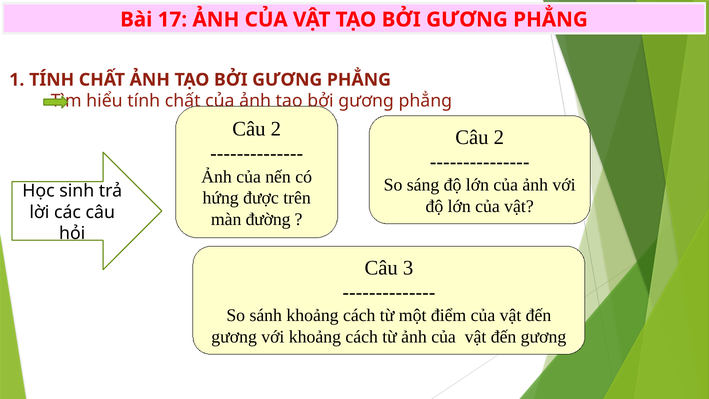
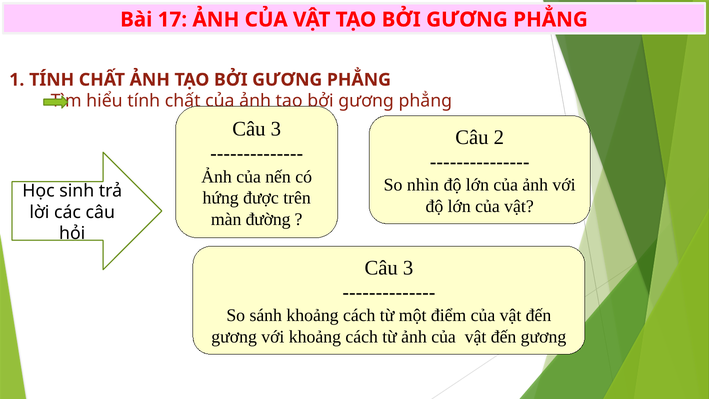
2: 2 -> 3 (276, 129)
sáng: sáng -> nhìn (423, 185)
